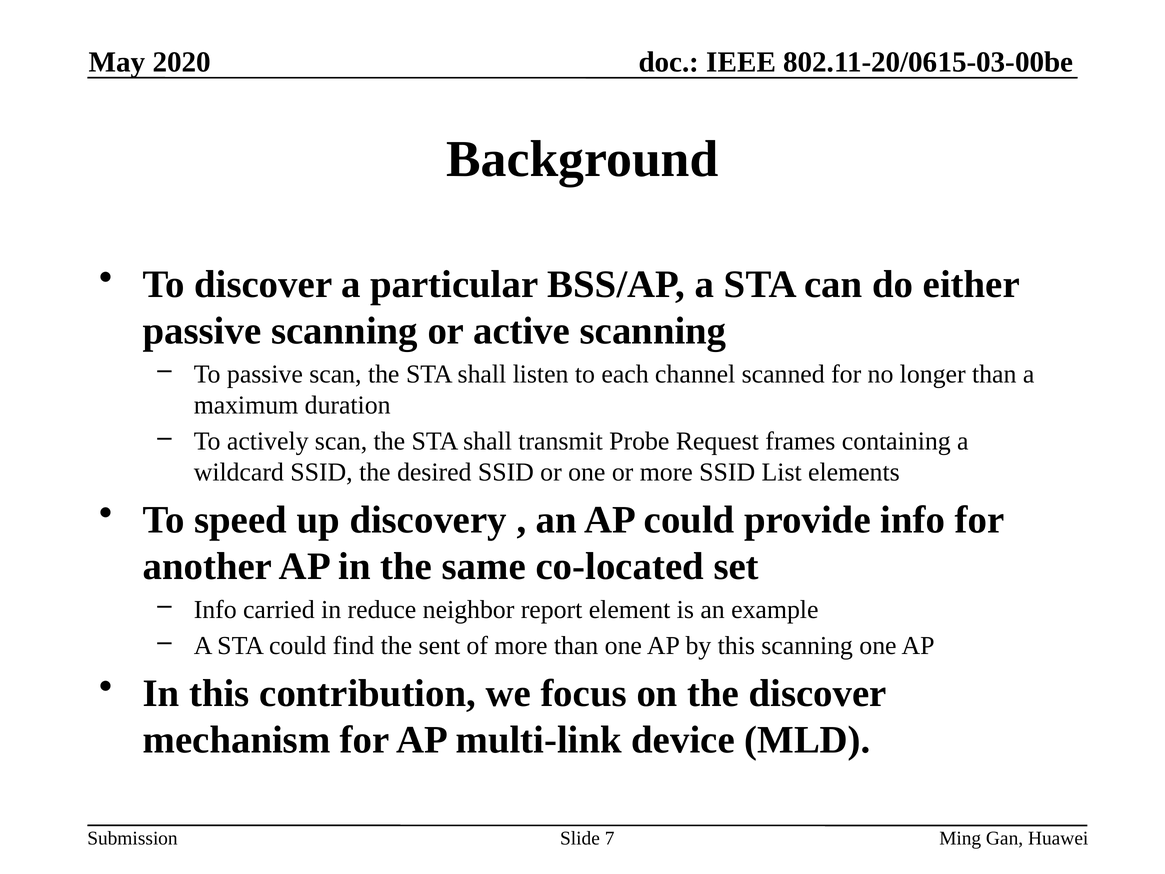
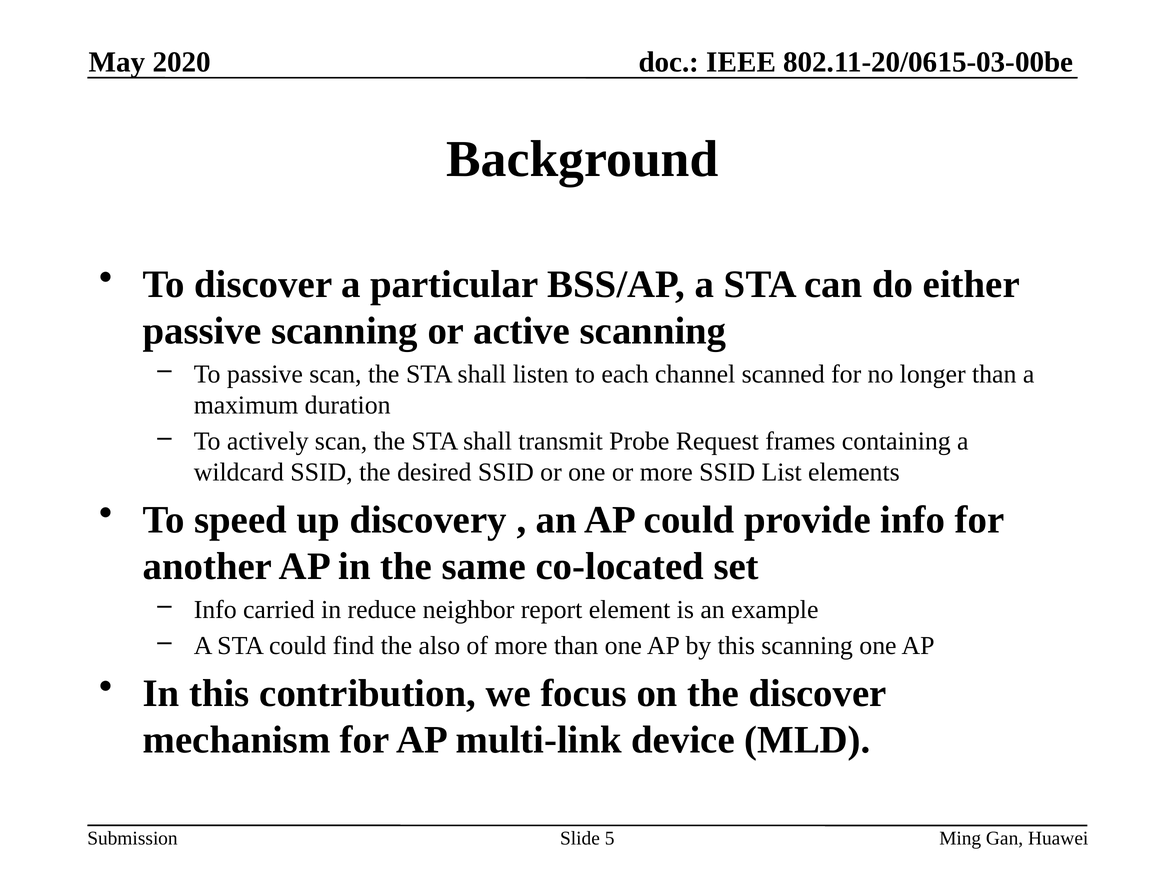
sent: sent -> also (439, 646)
7: 7 -> 5 (610, 838)
